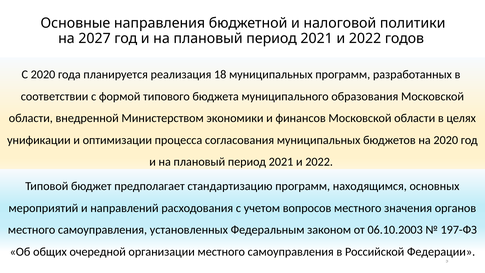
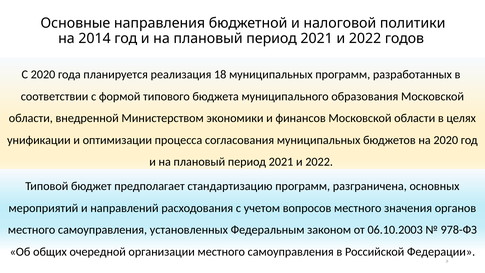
2027: 2027 -> 2014 (95, 39)
находящимся: находящимся -> разграничена (370, 186)
197-ФЗ: 197-ФЗ -> 978-ФЗ (459, 230)
